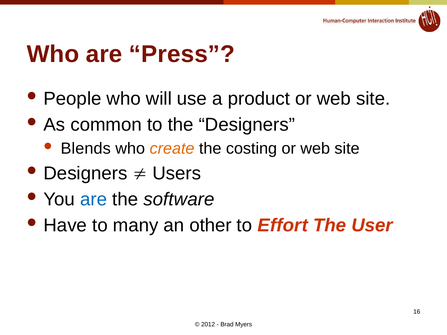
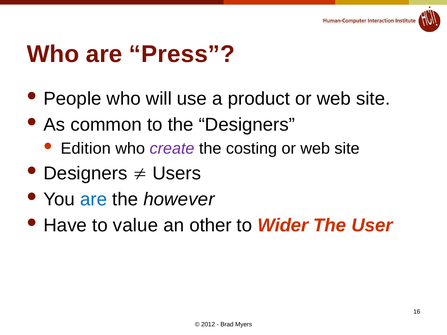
Blends: Blends -> Edition (86, 149)
create colour: orange -> purple (172, 149)
software: software -> however (179, 200)
many: many -> value (136, 226)
Effort: Effort -> Wider (283, 226)
